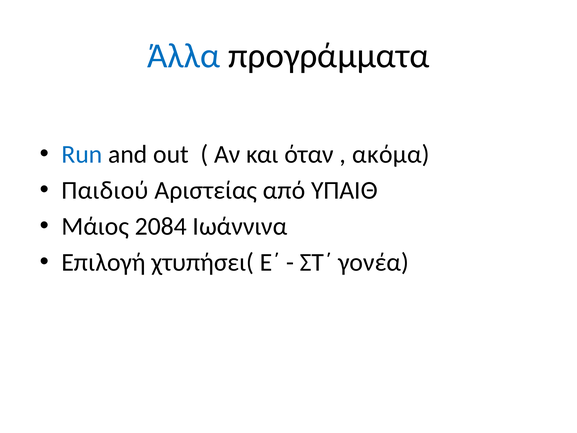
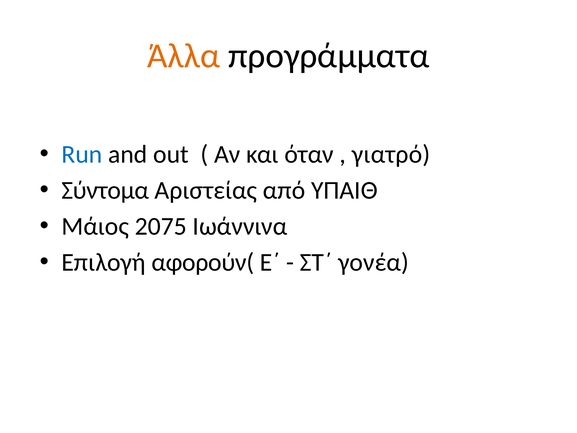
Άλλα colour: blue -> orange (184, 56)
ακόμα: ακόμα -> γιατρό (391, 154)
Παιδιού: Παιδιού -> Σύντομα (105, 190)
2084: 2084 -> 2075 (161, 226)
χτυπήσει(: χτυπήσει( -> αφορούν( (203, 262)
